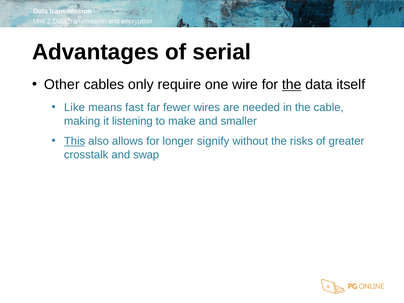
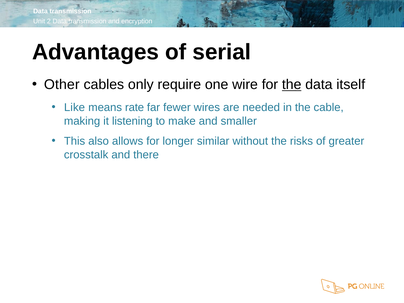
fast: fast -> rate (135, 108)
This underline: present -> none (75, 141)
signify: signify -> similar (213, 141)
swap: swap -> there (146, 155)
